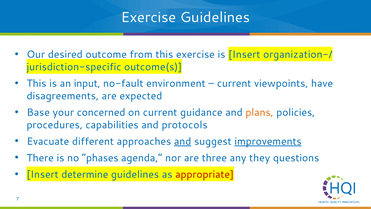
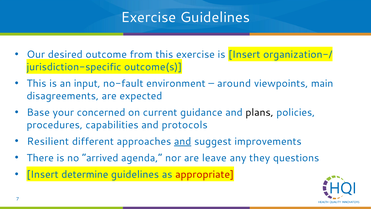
current: current -> around (234, 83)
have: have -> main (322, 83)
plans colour: orange -> black (259, 112)
Evacuate: Evacuate -> Resilient (48, 141)
improvements underline: present -> none (268, 141)
phases: phases -> arrived (100, 158)
three: three -> leave (214, 158)
